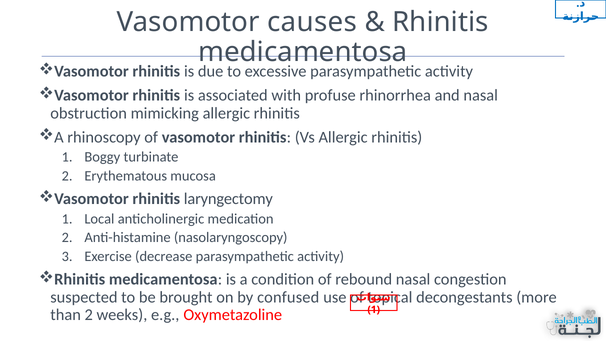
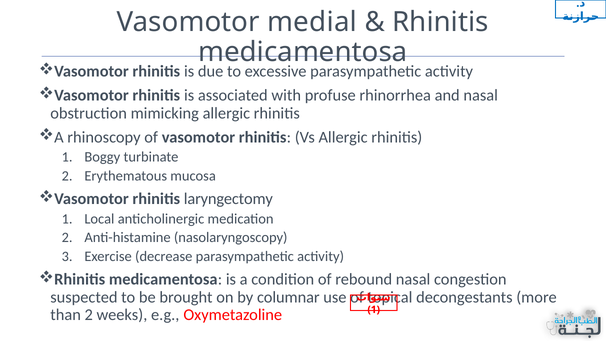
causes: causes -> medial (312, 22)
confused: confused -> columnar (288, 297)
